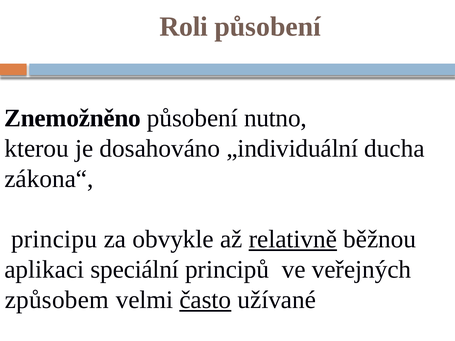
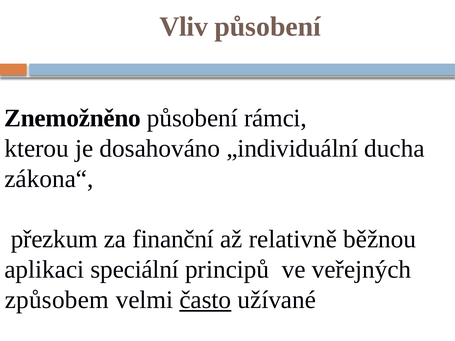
Roli: Roli -> Vliv (184, 27)
nutno: nutno -> rámci (275, 118)
principu: principu -> přezkum (54, 239)
obvykle: obvykle -> finanční (173, 239)
relativně underline: present -> none (293, 239)
